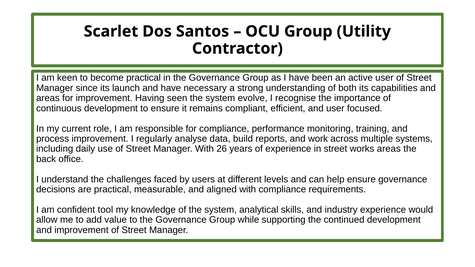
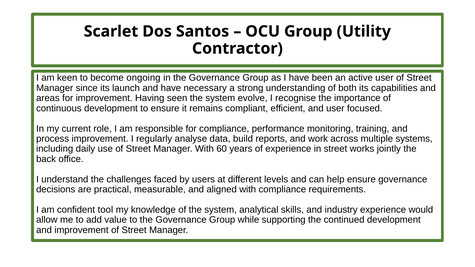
become practical: practical -> ongoing (143, 78)
26: 26 -> 60 (222, 149)
works areas: areas -> jointly (389, 149)
